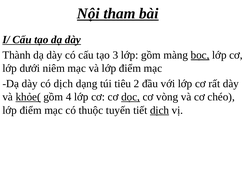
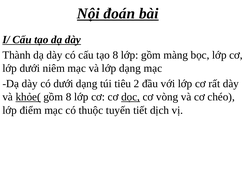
tham: tham -> đoán (119, 13)
tạo 3: 3 -> 8 (115, 55)
bọc underline: present -> none (200, 55)
và lớp điểm: điểm -> dạng (130, 68)
có dịch: dịch -> dưới (63, 84)
gồm 4: 4 -> 8 (69, 97)
dịch underline: present -> none (160, 110)
